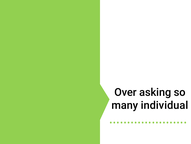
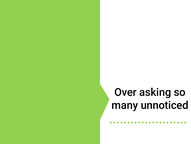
individual: individual -> unnoticed (165, 105)
